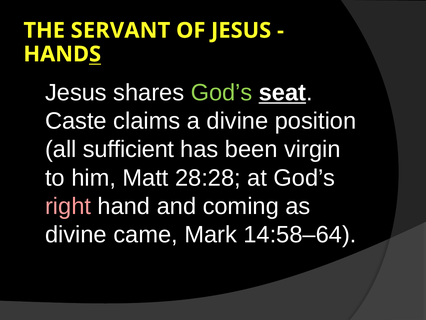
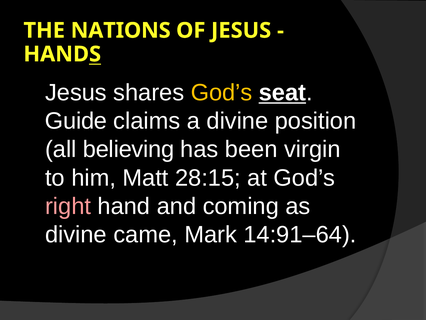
SERVANT: SERVANT -> NATIONS (121, 30)
God’s colour: light green -> yellow (222, 92)
Caste: Caste -> Guide (76, 121)
sufficient: sufficient -> believing (129, 149)
28:28: 28:28 -> 28:15 (208, 178)
14:58–64: 14:58–64 -> 14:91–64 (300, 234)
